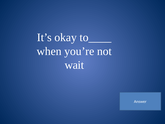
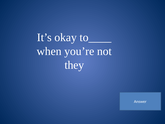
wait: wait -> they (74, 65)
